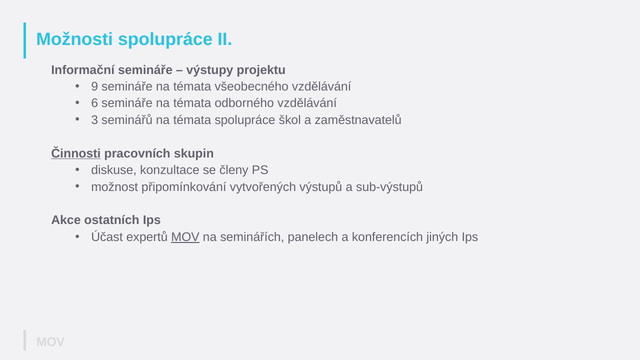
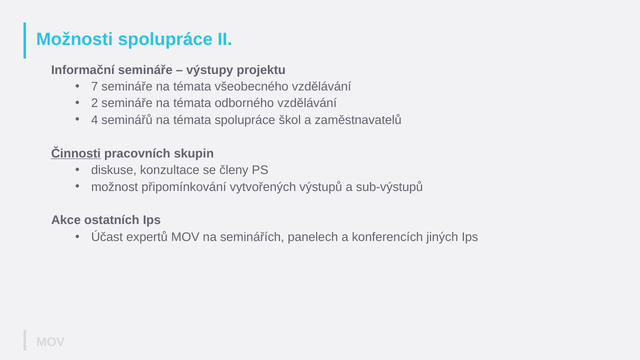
9: 9 -> 7 (95, 87)
6: 6 -> 2 (95, 103)
3: 3 -> 4 (95, 120)
MOV underline: present -> none (185, 237)
